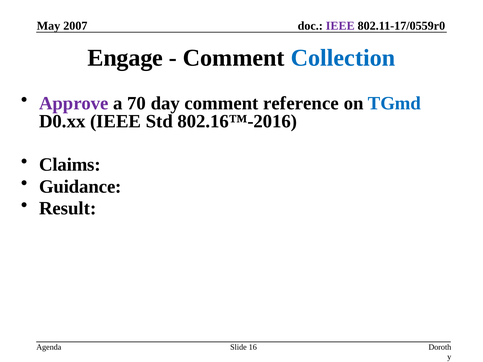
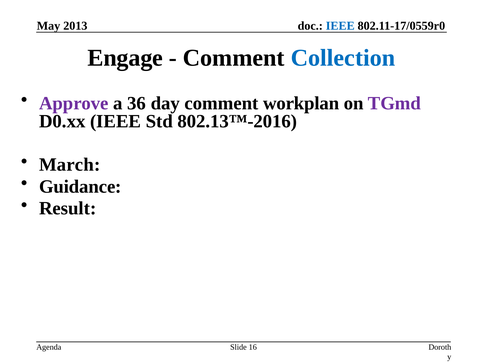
2007: 2007 -> 2013 (75, 26)
IEEE colour: purple -> blue (340, 26)
70: 70 -> 36 (137, 103)
reference: reference -> workplan (301, 103)
TGmd colour: blue -> purple (394, 103)
802.16™-2016: 802.16™-2016 -> 802.13™-2016 (237, 121)
Claims: Claims -> March (70, 165)
